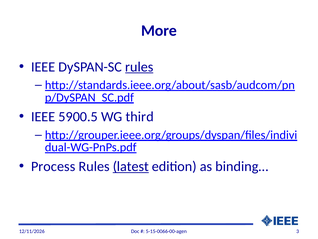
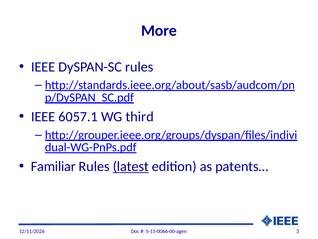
rules underline: present -> none (139, 67)
5900.5: 5900.5 -> 6057.1 (78, 116)
Process: Process -> Familiar (53, 166)
binding…: binding… -> patents… (242, 166)
